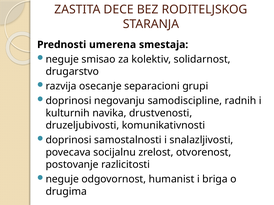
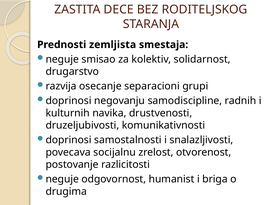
umerena: umerena -> zemljista (113, 45)
